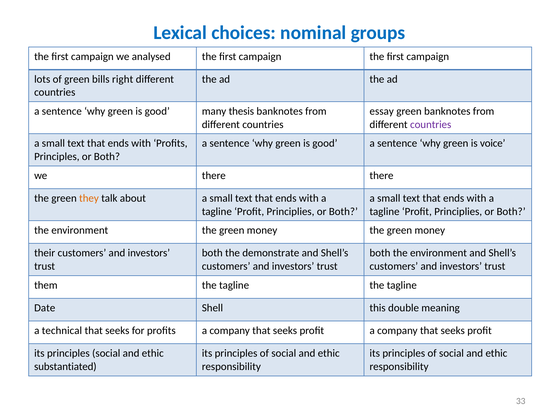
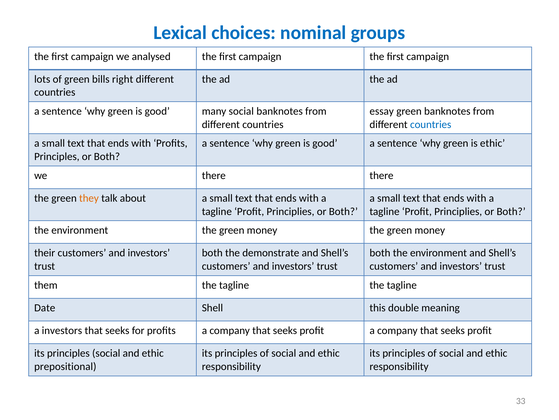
many thesis: thesis -> social (241, 111)
countries colour: purple -> blue (431, 124)
is voice: voice -> ethic (493, 143)
a technical: technical -> investors (62, 330)
substantiated: substantiated -> prepositional (65, 366)
